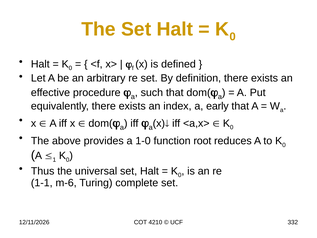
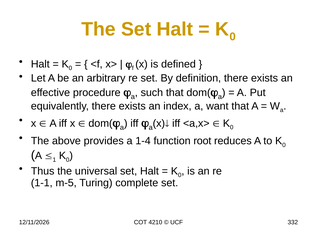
early: early -> want (217, 106)
1-0: 1-0 -> 1-4 (143, 141)
m-6: m-6 -> m-5 (66, 183)
